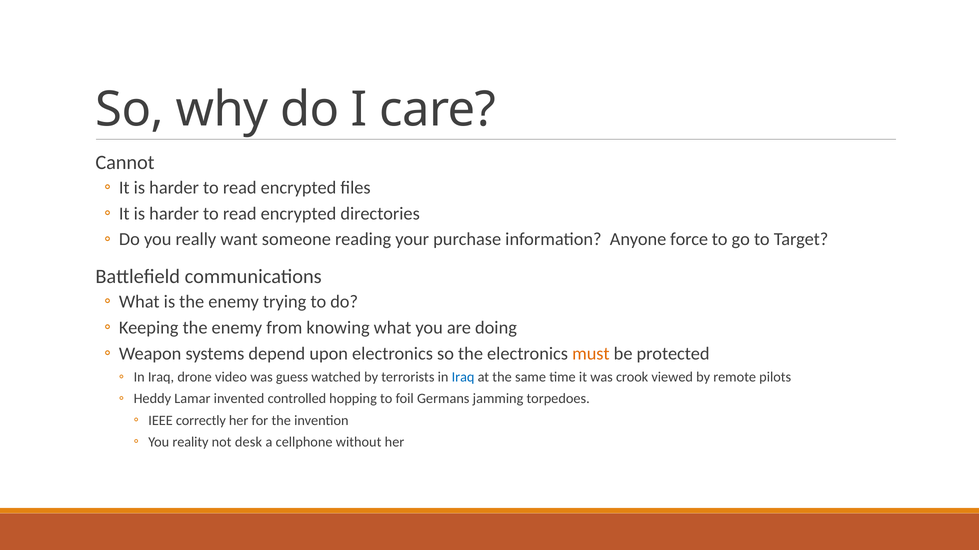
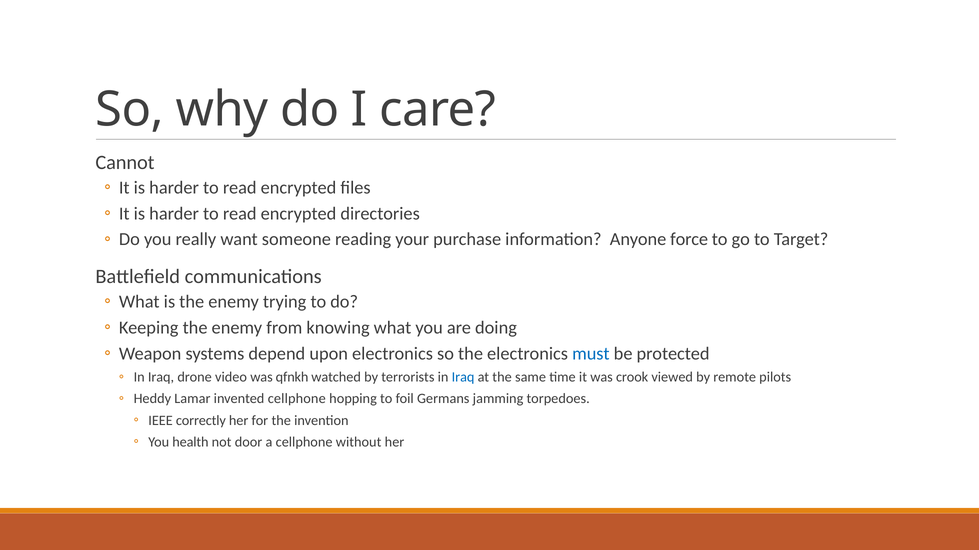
must colour: orange -> blue (591, 354)
guess: guess -> qfnkh (292, 378)
invented controlled: controlled -> cellphone (297, 399)
reality: reality -> health (190, 442)
desk: desk -> door (249, 442)
